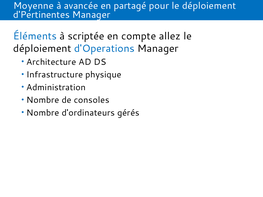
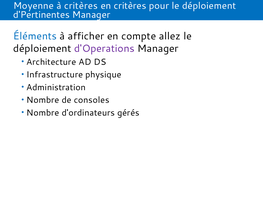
à avancée: avancée -> critères (81, 6)
en partagé: partagé -> critères (130, 6)
scriptée: scriptée -> afficher (86, 36)
d'Operations colour: blue -> purple (104, 48)
